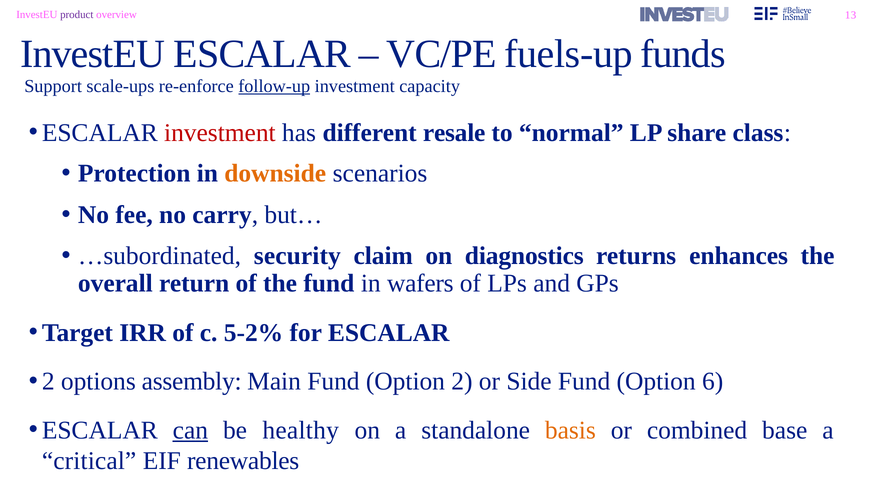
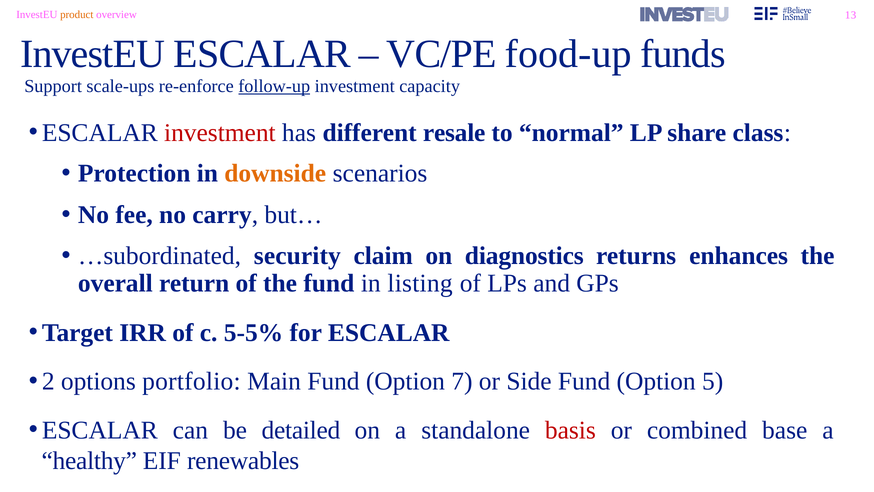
product colour: purple -> orange (77, 14)
fuels-up: fuels-up -> food-up (568, 54)
wafers: wafers -> listing (420, 283)
5-2%: 5-2% -> 5-5% (254, 332)
assembly: assembly -> portfolio (191, 381)
2: 2 -> 7 (462, 381)
6: 6 -> 5 (713, 381)
can underline: present -> none (190, 430)
healthy: healthy -> detailed (301, 430)
basis colour: orange -> red (570, 430)
critical: critical -> healthy (89, 461)
